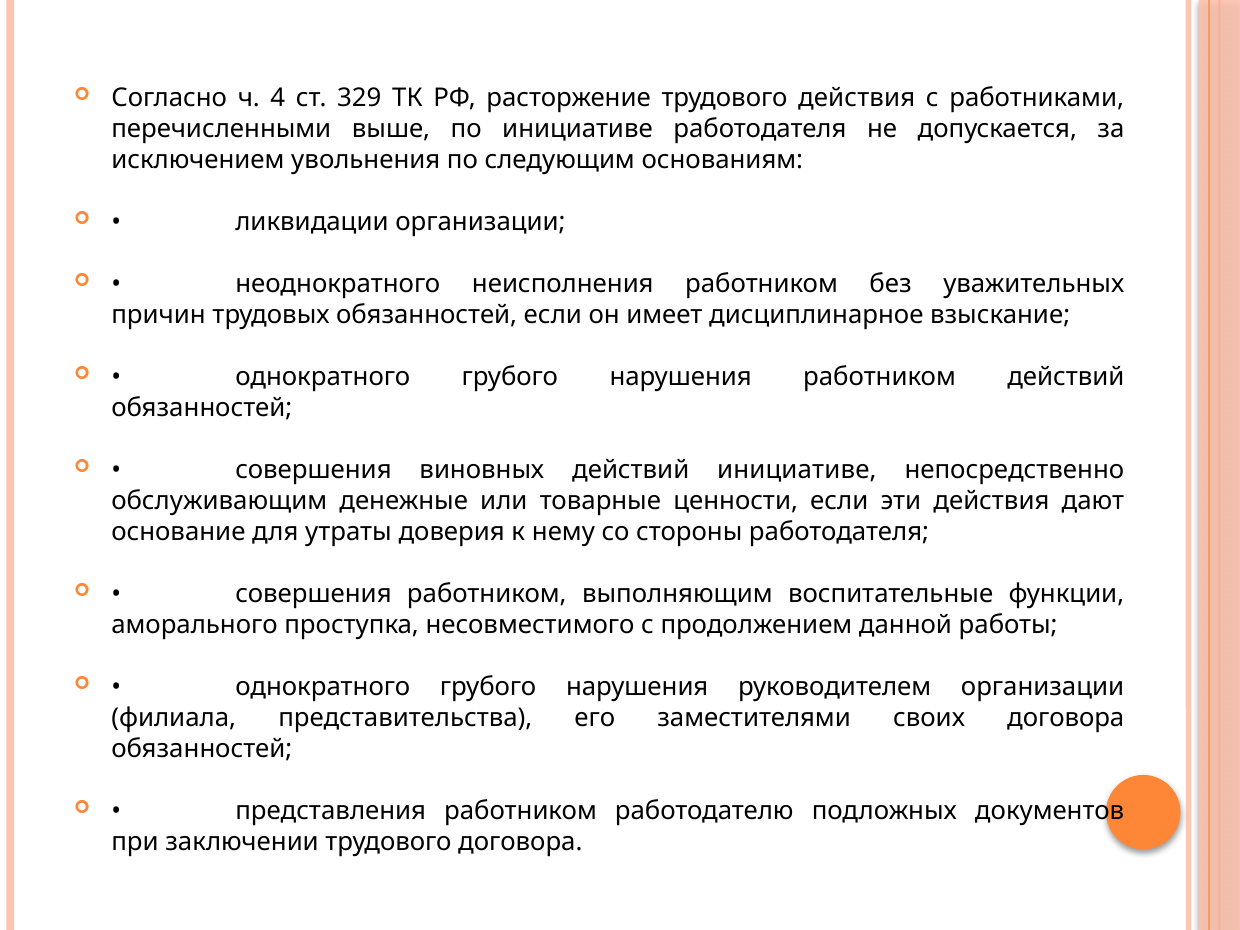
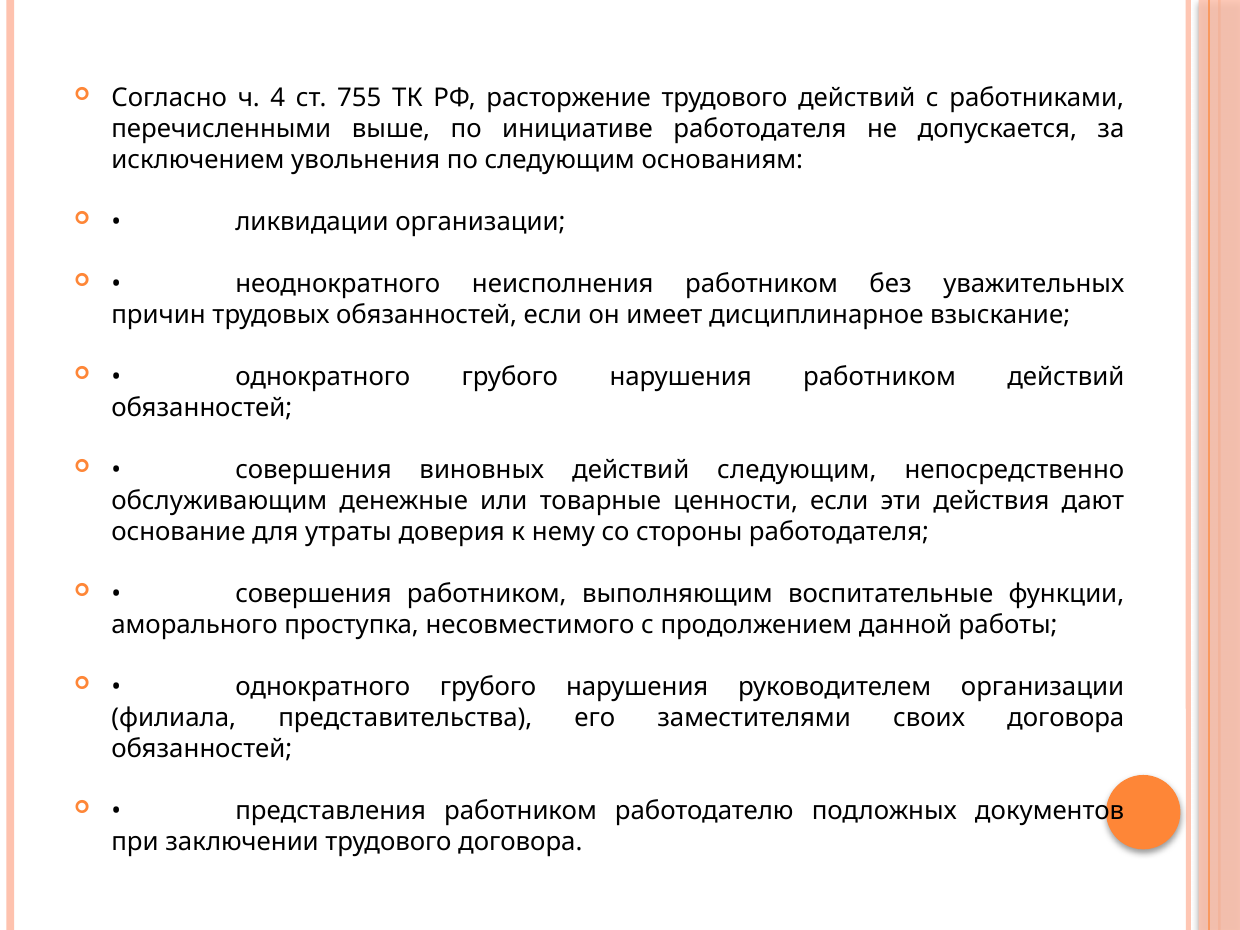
329: 329 -> 755 (359, 98)
трудового действия: действия -> действий (857, 98)
действий инициативе: инициативе -> следующим (797, 470)
